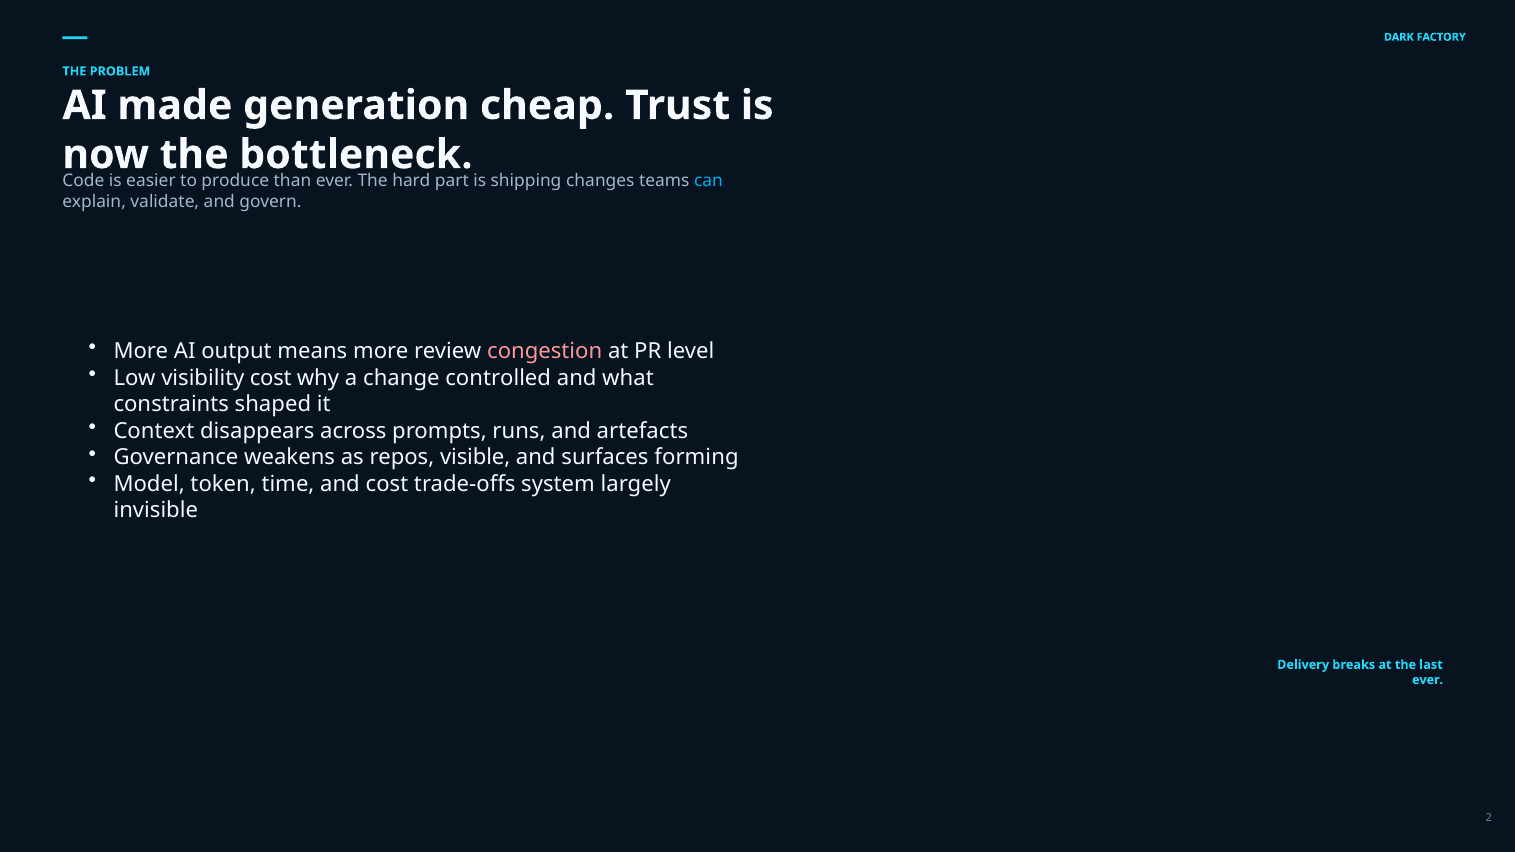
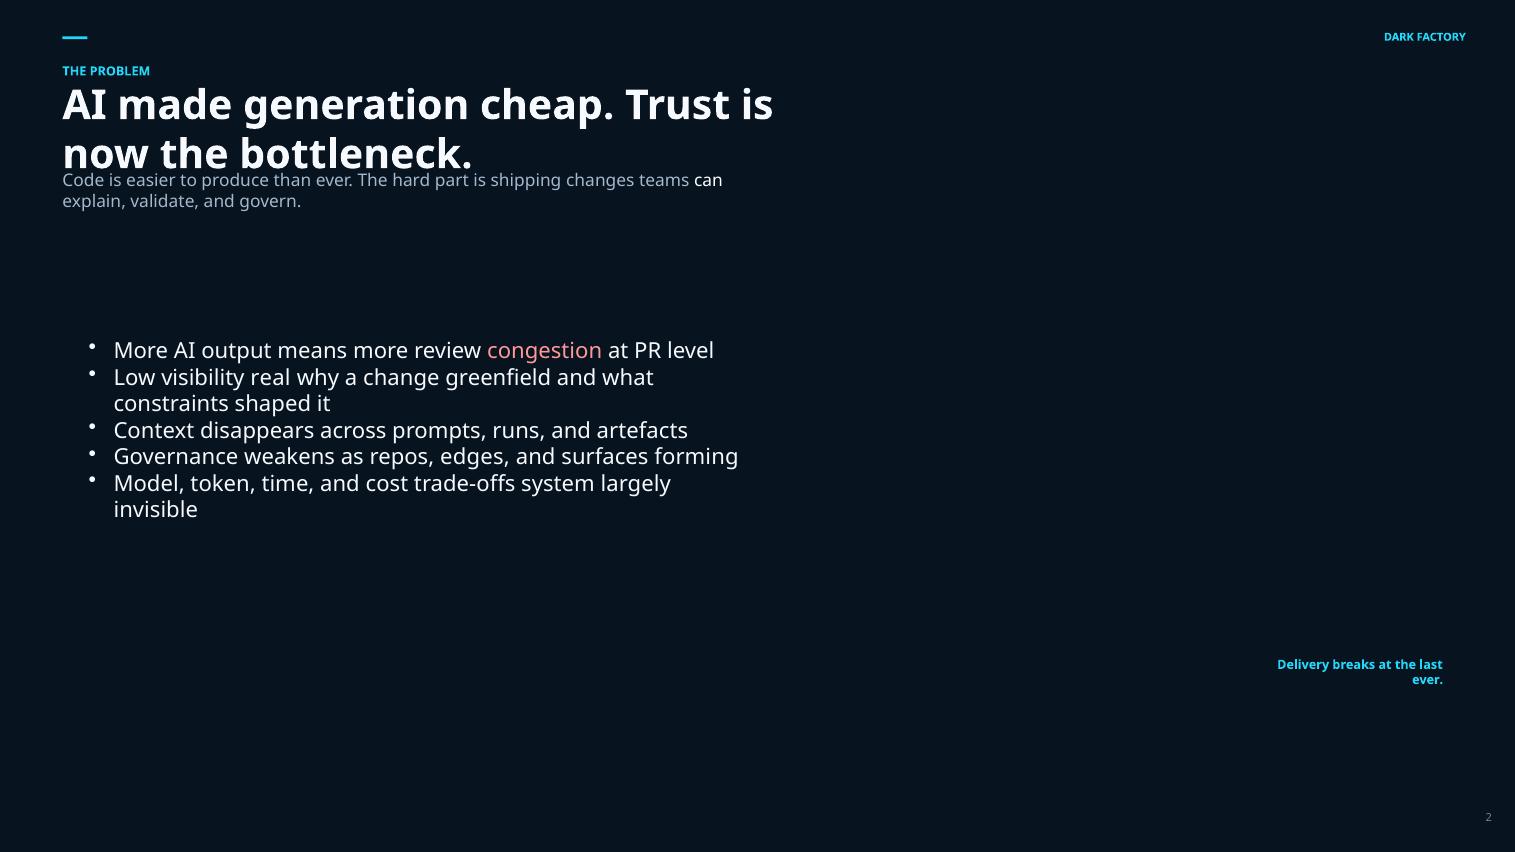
can colour: light blue -> white (708, 180)
visibility cost: cost -> real (270, 378)
controlled: controlled -> greenfield (498, 378)
visible: visible -> edges (475, 457)
